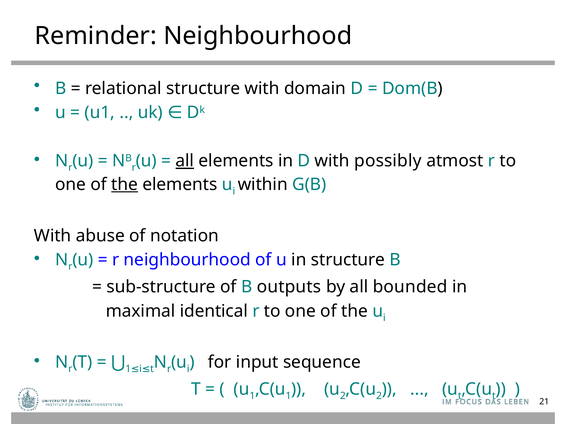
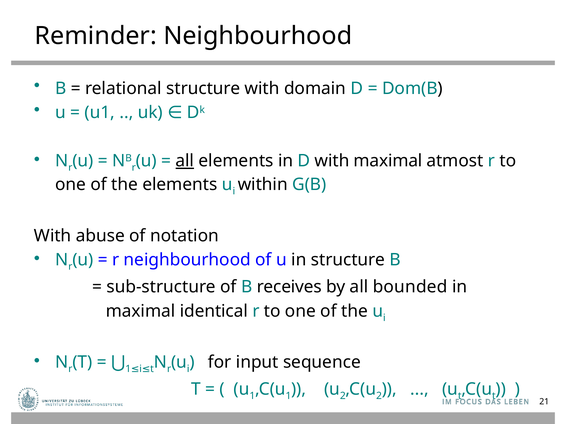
with possibly: possibly -> maximal (388, 161)
the underline: present -> none (125, 185)
outputs: outputs -> receives (289, 287)
